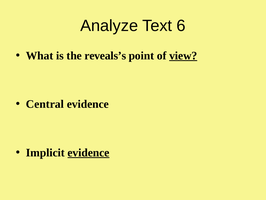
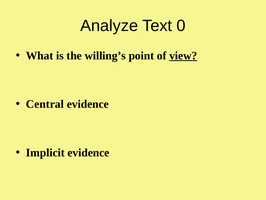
6: 6 -> 0 (181, 26)
reveals’s: reveals’s -> willing’s (105, 56)
evidence underline: present -> none (88, 152)
